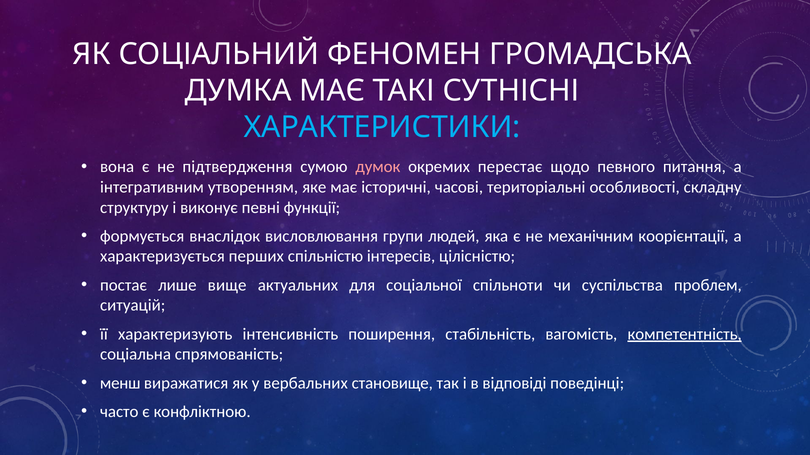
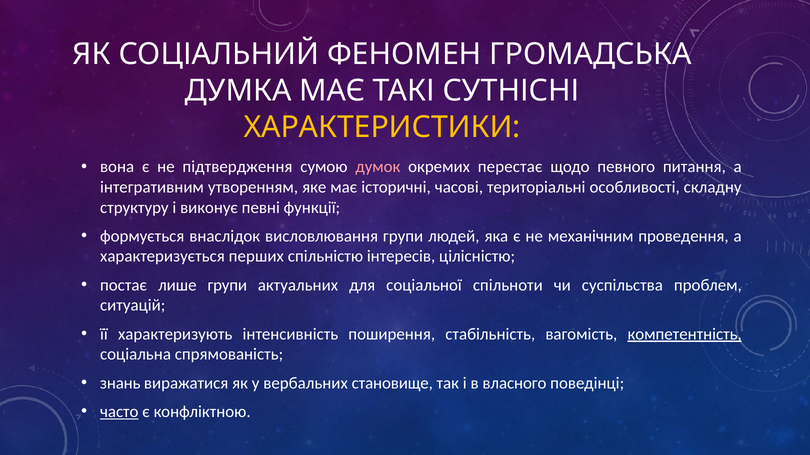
ХАРАКТЕРИСТИКИ colour: light blue -> yellow (382, 127)
коорієнтації: коорієнтації -> проведення (683, 236)
лише вище: вище -> групи (227, 285)
менш: менш -> знань (120, 383)
відповіді: відповіді -> власного (514, 383)
часто underline: none -> present (119, 412)
